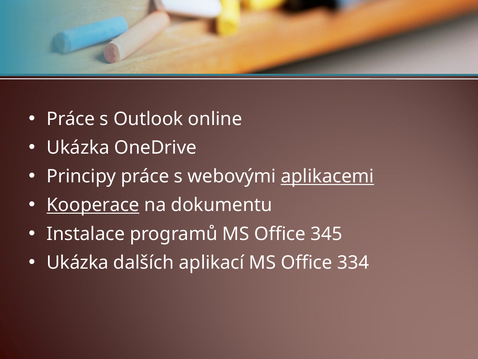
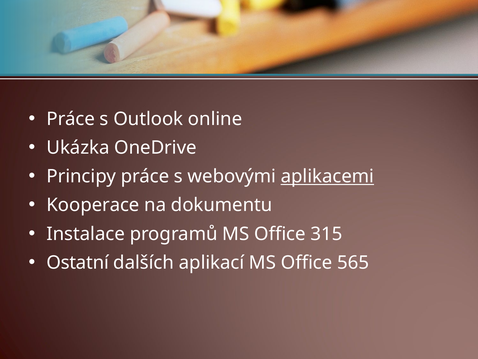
Kooperace underline: present -> none (93, 205)
345: 345 -> 315 (326, 234)
Ukázka: Ukázka -> Ostatní (78, 262)
334: 334 -> 565 (353, 262)
